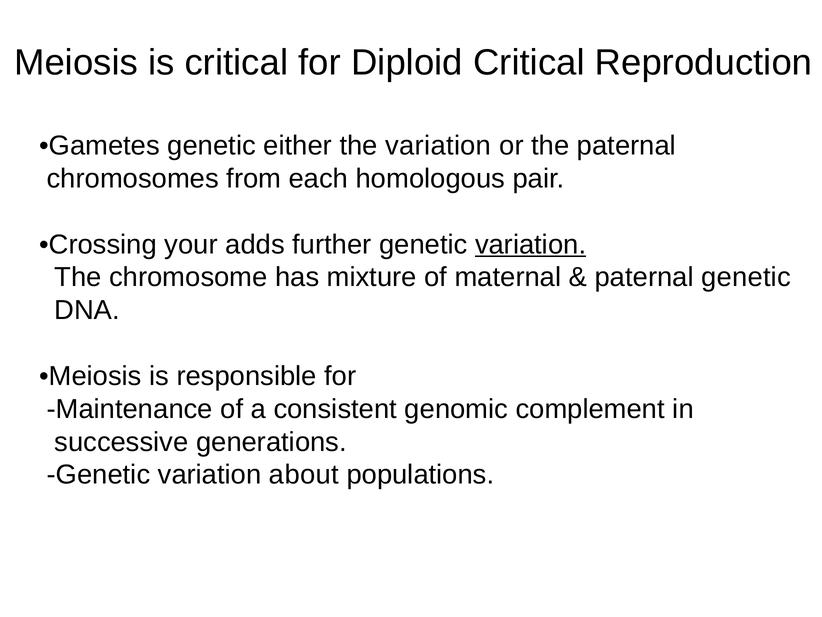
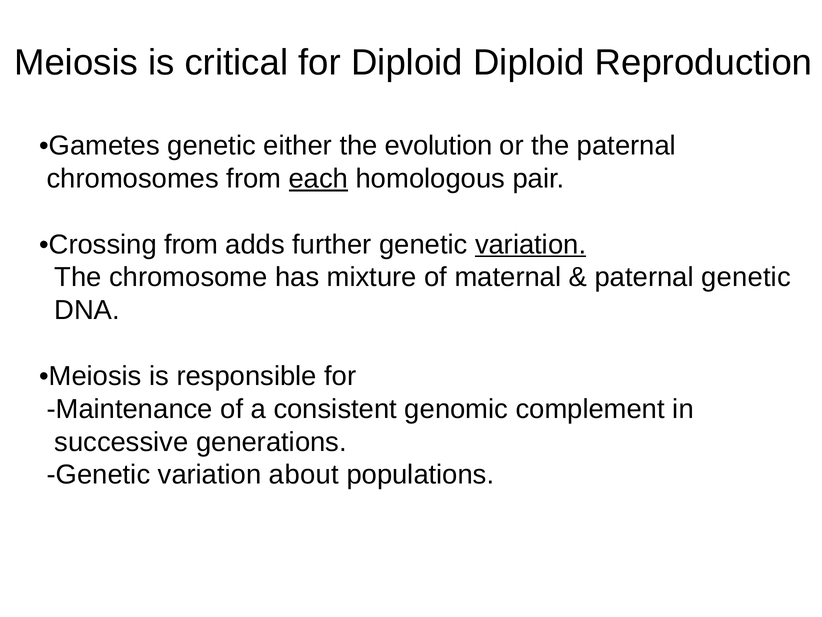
Diploid Critical: Critical -> Diploid (529, 63)
the variation: variation -> evolution (439, 146)
each underline: none -> present (318, 179)
Crossing your: your -> from (191, 244)
